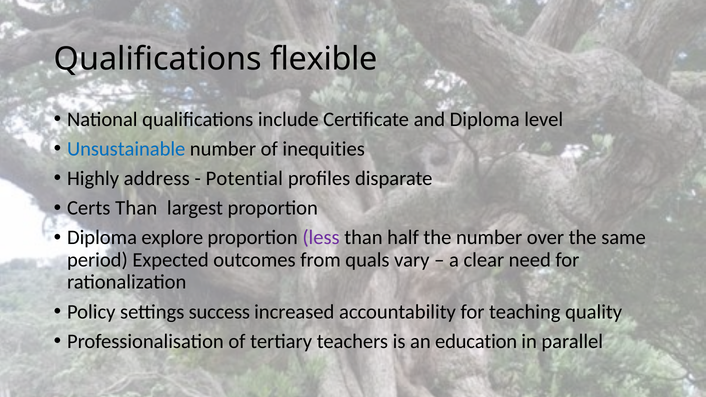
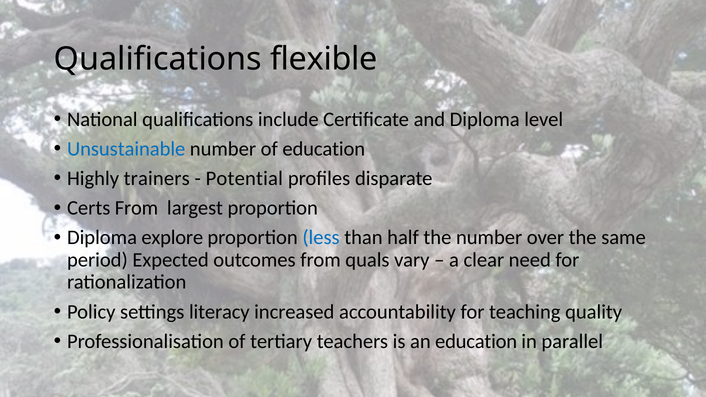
of inequities: inequities -> education (324, 149)
address: address -> trainers (157, 179)
Certs Than: Than -> From (136, 208)
less colour: purple -> blue (321, 238)
success: success -> literacy (219, 312)
